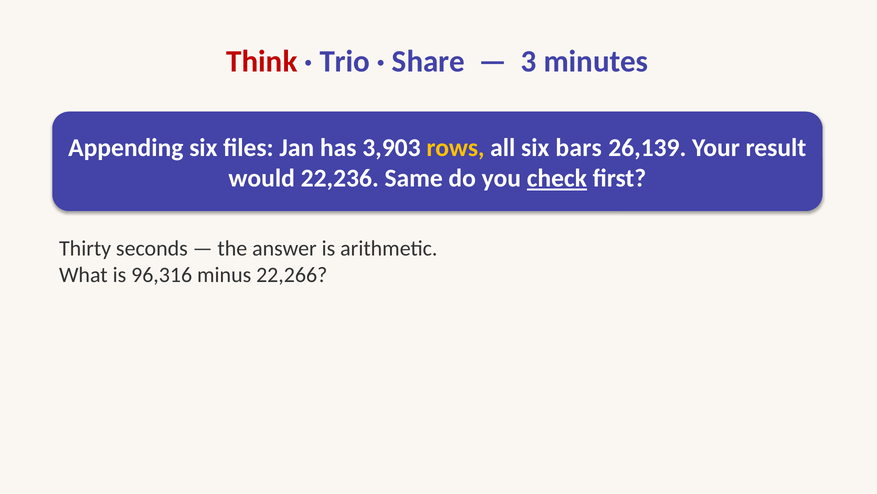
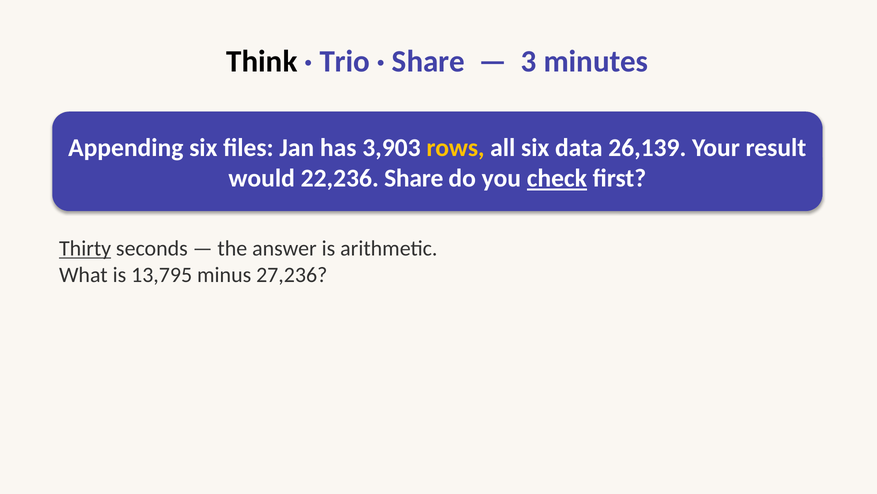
Think colour: red -> black (262, 61)
bars: bars -> data (579, 148)
22,236 Same: Same -> Share (414, 178)
Thirty underline: none -> present (85, 248)
96,316: 96,316 -> 13,795 (162, 274)
22,266: 22,266 -> 27,236 (292, 274)
